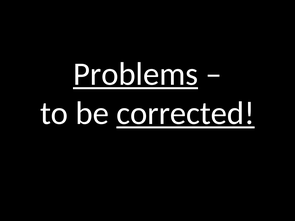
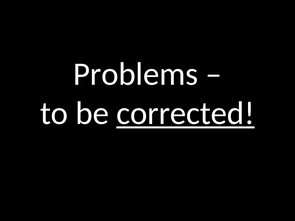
Problems underline: present -> none (136, 74)
